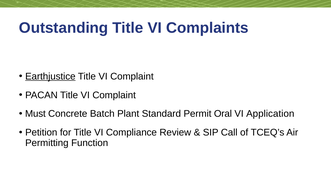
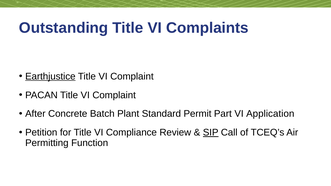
Must: Must -> After (35, 114)
Oral: Oral -> Part (223, 114)
SIP underline: none -> present (211, 133)
